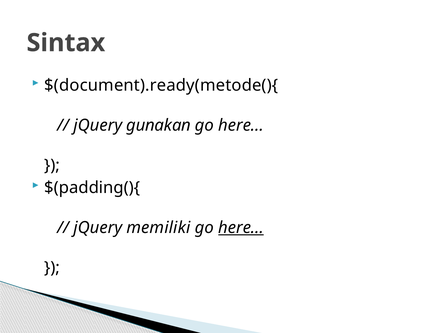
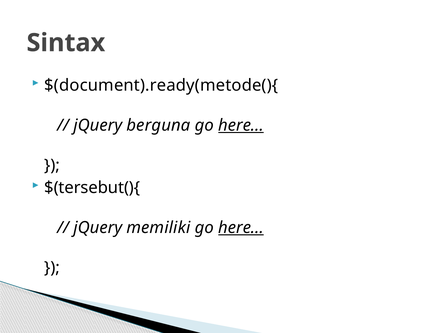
gunakan: gunakan -> berguna (158, 125)
here underline: none -> present (241, 125)
$(padding(){: $(padding(){ -> $(tersebut(){ (92, 188)
